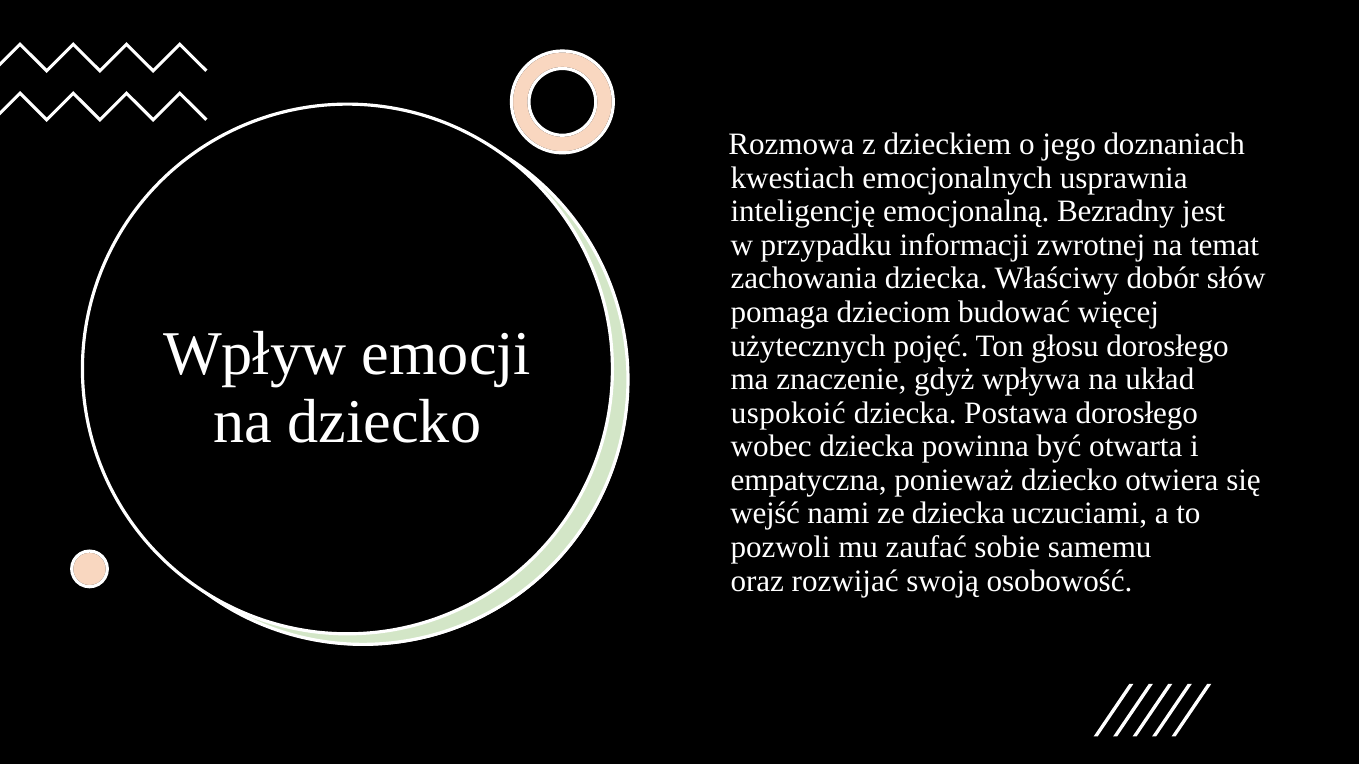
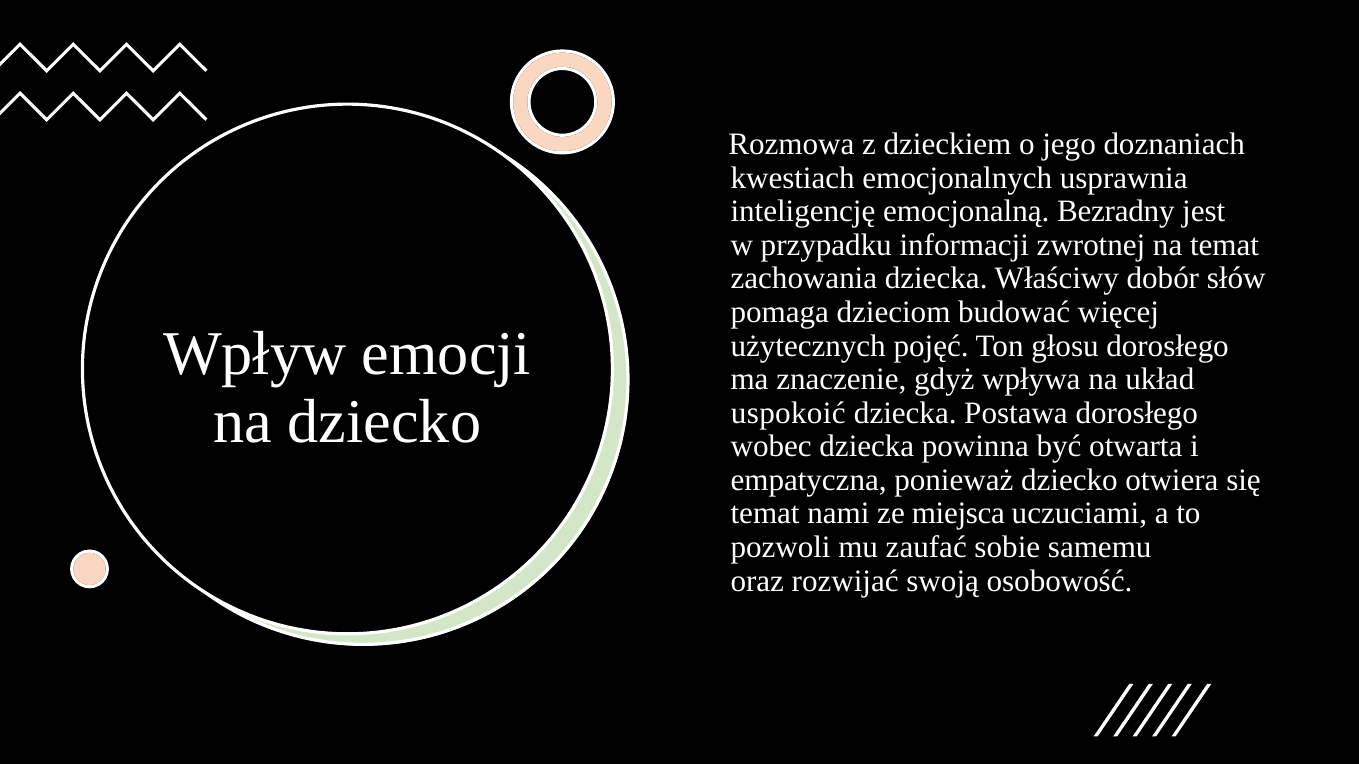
wejść: wejść -> temat (765, 514)
ze dziecka: dziecka -> miejsca (958, 514)
